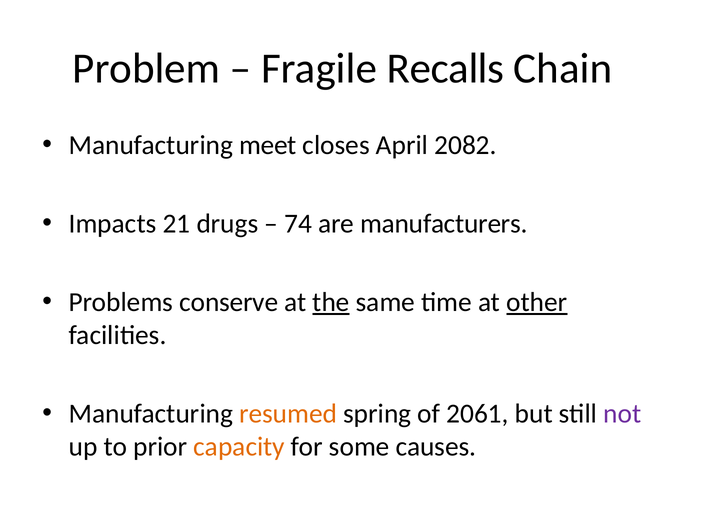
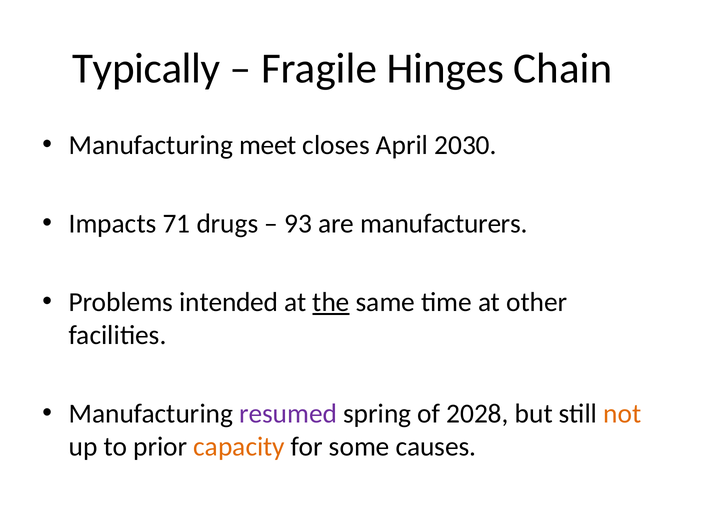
Problem: Problem -> Typically (146, 68)
Recalls: Recalls -> Hinges (445, 68)
2082: 2082 -> 2030 (466, 145)
21: 21 -> 71 (176, 224)
74: 74 -> 93 (298, 224)
conserve: conserve -> intended (229, 302)
other underline: present -> none (537, 302)
resumed colour: orange -> purple (288, 413)
2061: 2061 -> 2028 (478, 413)
not colour: purple -> orange (622, 413)
